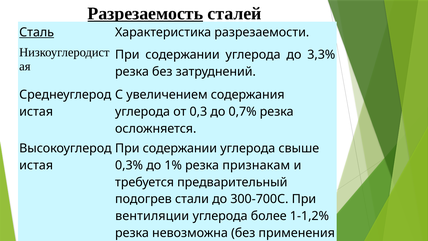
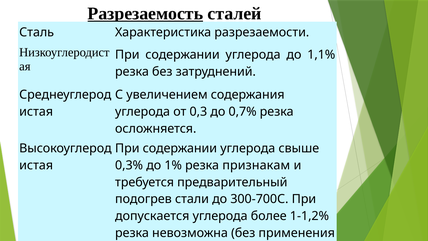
Сталь underline: present -> none (37, 32)
3,3%: 3,3% -> 1,1% (321, 55)
вентиляции: вентиляции -> допускается (152, 216)
